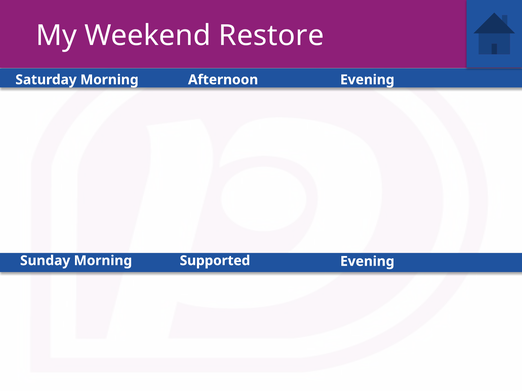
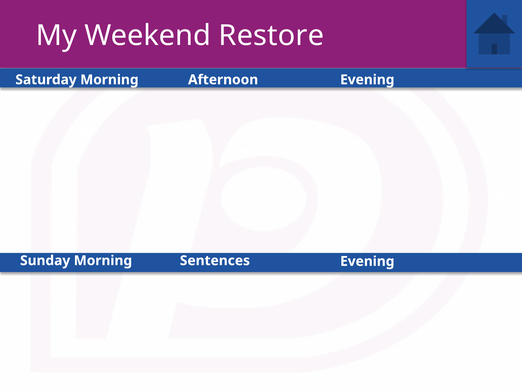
Supported: Supported -> Sentences (215, 261)
